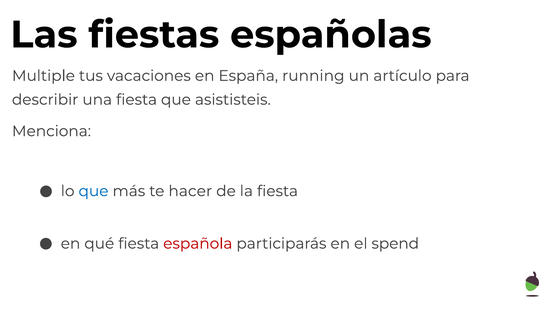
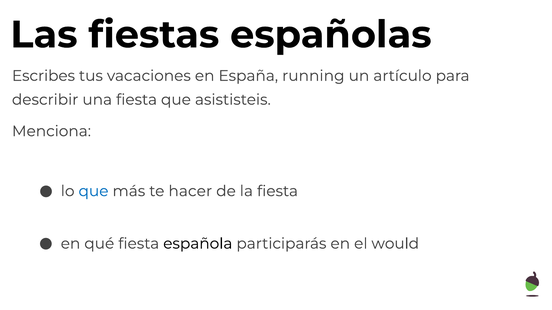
Multiple: Multiple -> Escribes (43, 76)
española colour: red -> black (198, 244)
spend: spend -> would (395, 244)
